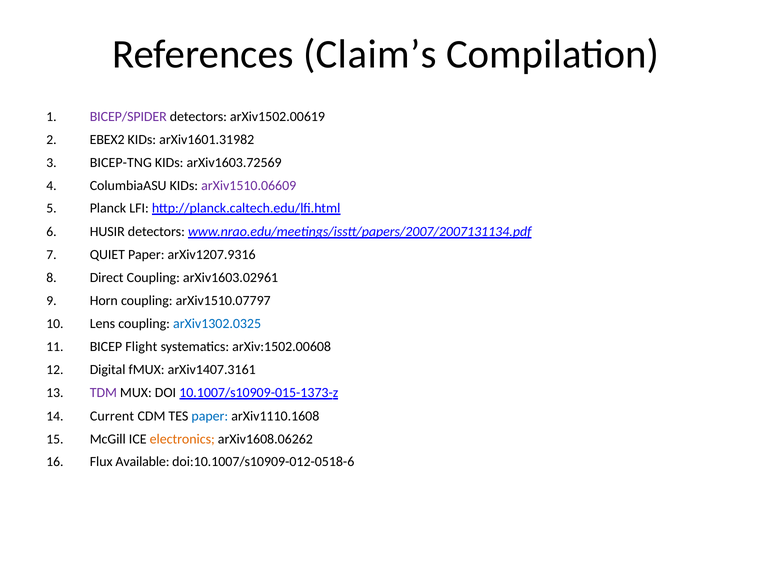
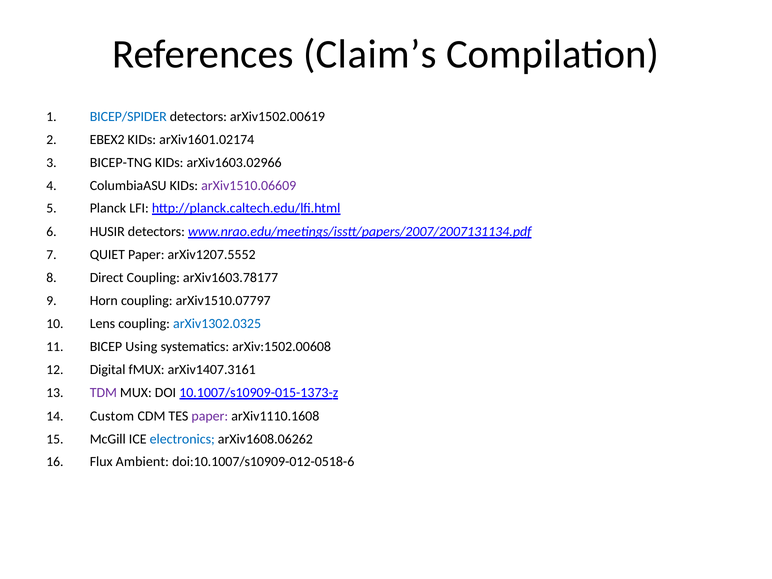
BICEP/SPIDER colour: purple -> blue (128, 116)
arXiv1601.31982: arXiv1601.31982 -> arXiv1601.02174 (207, 139)
arXiv1603.72569: arXiv1603.72569 -> arXiv1603.02966 (234, 162)
arXiv1207.9316: arXiv1207.9316 -> arXiv1207.5552 (212, 255)
arXiv1603.02961: arXiv1603.02961 -> arXiv1603.78177 (231, 278)
Flight: Flight -> Using (141, 347)
Current: Current -> Custom (112, 416)
paper colour: blue -> purple (210, 416)
electronics colour: orange -> blue (182, 439)
Available: Available -> Ambient (142, 462)
